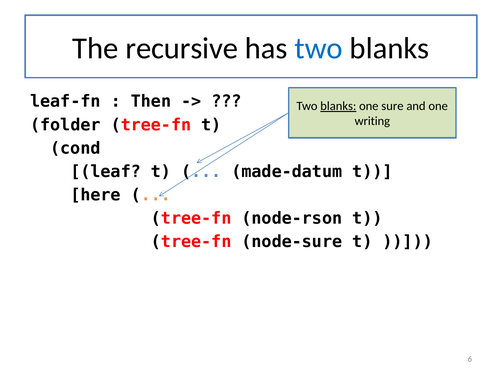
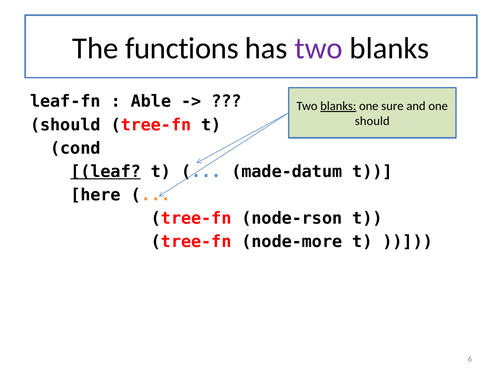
recursive: recursive -> functions (182, 49)
two colour: blue -> purple (319, 49)
Then: Then -> Able (151, 102)
writing: writing -> should (372, 121)
folder: folder -> should (65, 125)
leaf underline: none -> present (106, 172)
node-sure: node-sure -> node-more (292, 242)
